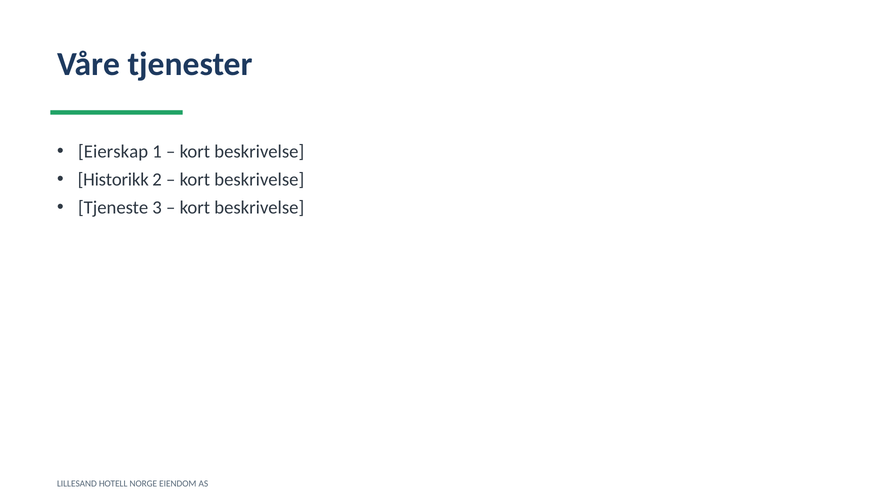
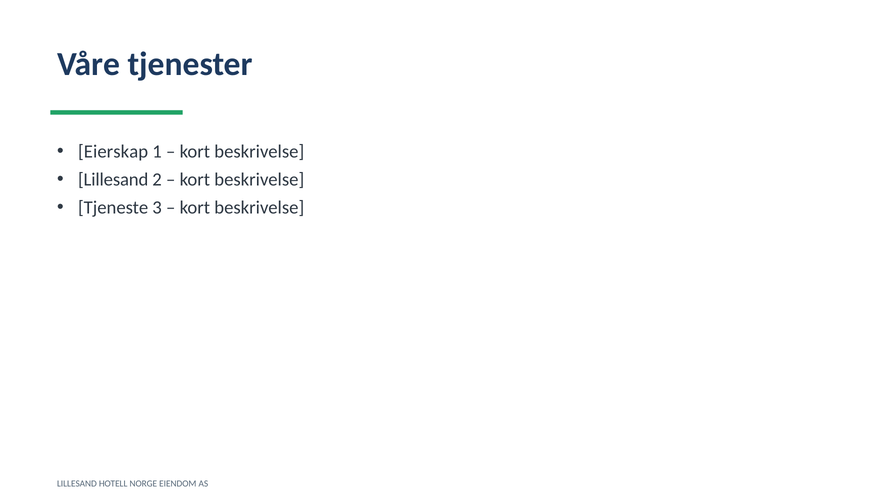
Historikk: Historikk -> Lillesand (113, 180)
